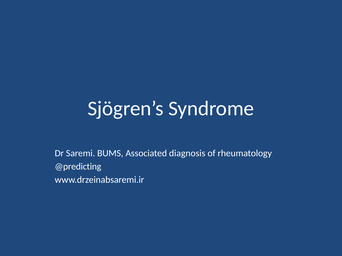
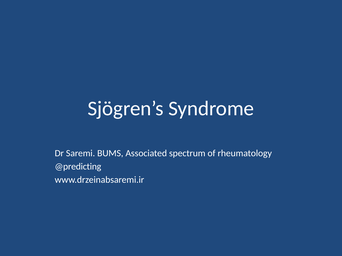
diagnosis: diagnosis -> spectrum (187, 153)
